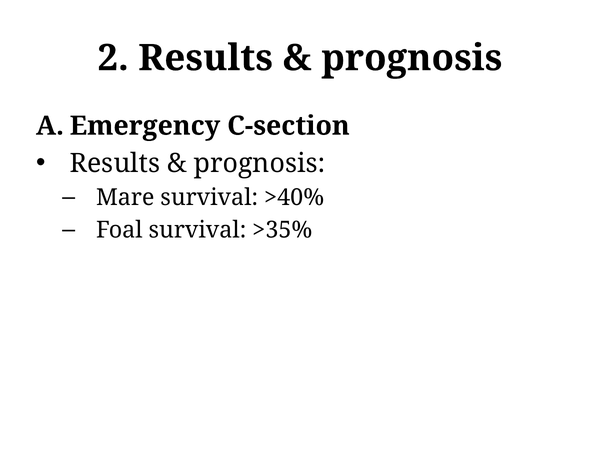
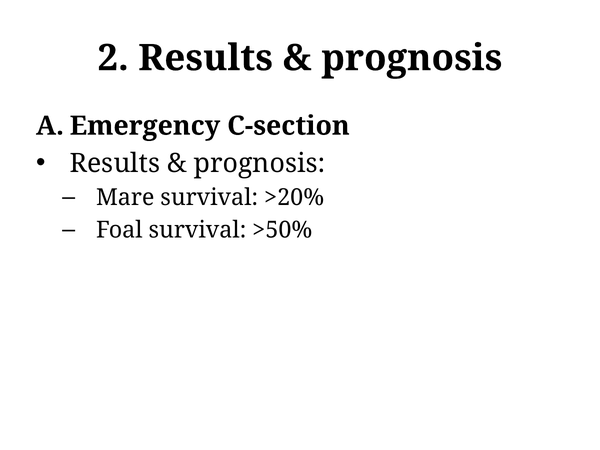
>40%: >40% -> >20% (294, 198)
>35%: >35% -> >50% (282, 230)
